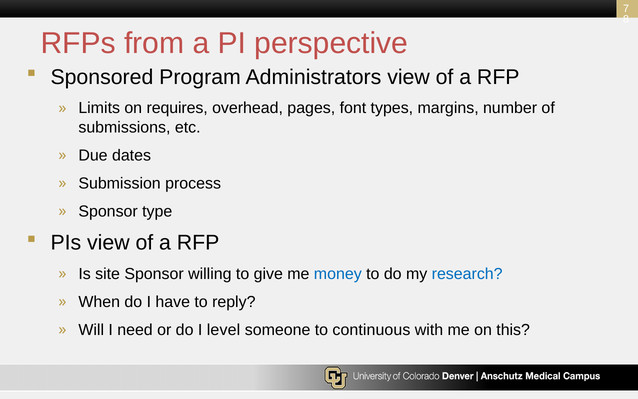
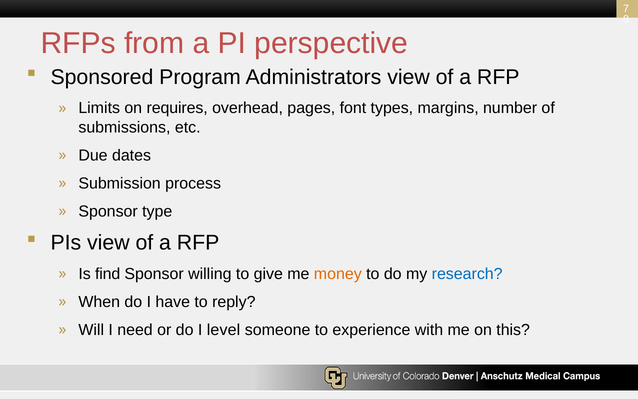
site: site -> find (108, 274)
money colour: blue -> orange (338, 274)
continuous: continuous -> experience (371, 330)
